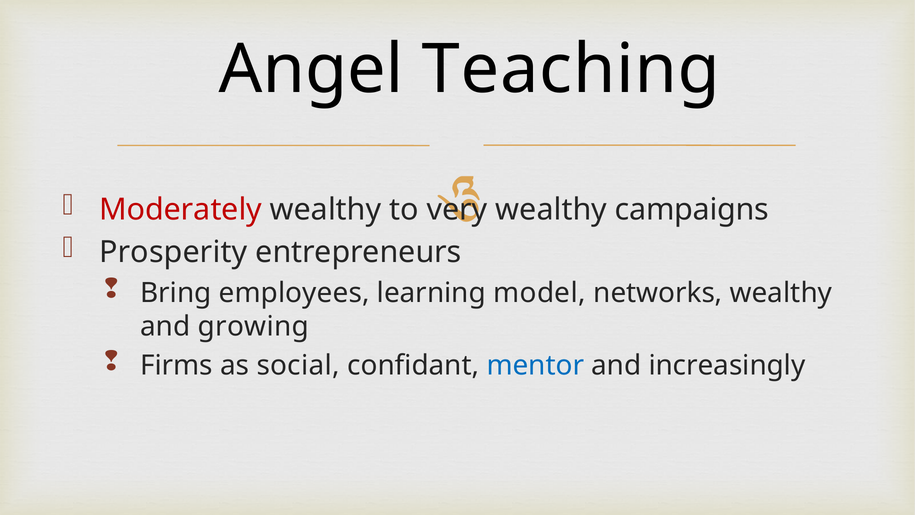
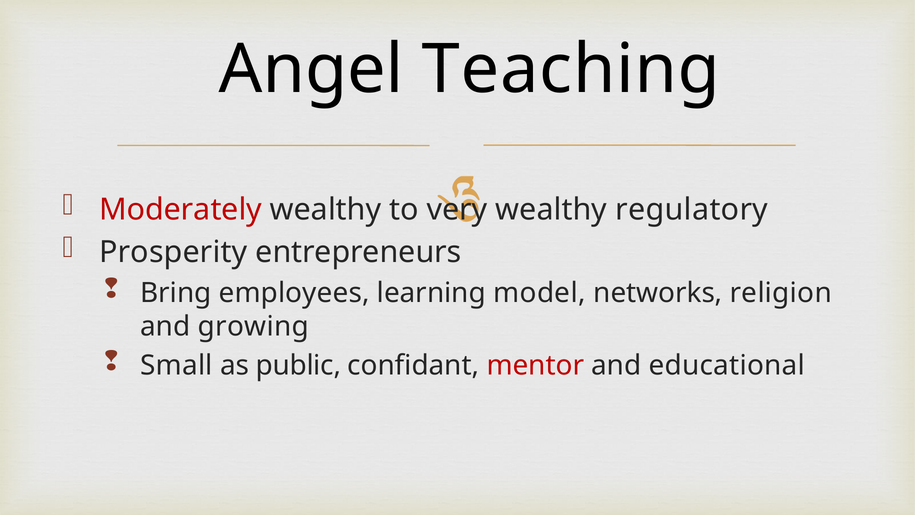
campaigns: campaigns -> regulatory (692, 210)
networks wealthy: wealthy -> religion (781, 293)
Firms: Firms -> Small (176, 365)
social: social -> public (298, 365)
mentor colour: blue -> red (535, 365)
increasingly: increasingly -> educational (727, 365)
